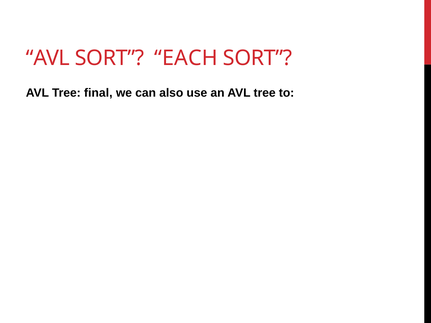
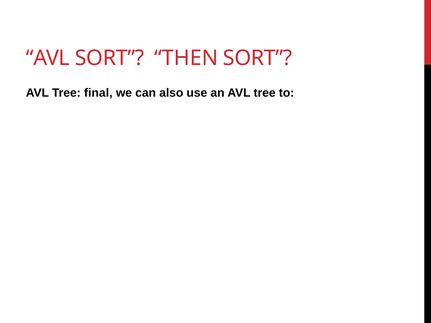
EACH: EACH -> THEN (186, 58)
